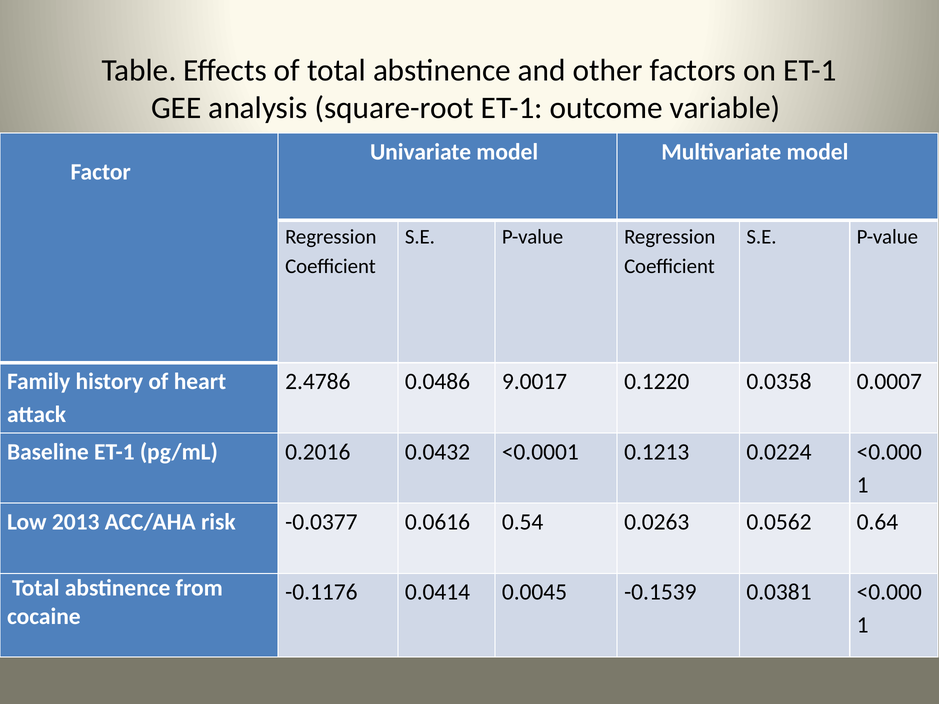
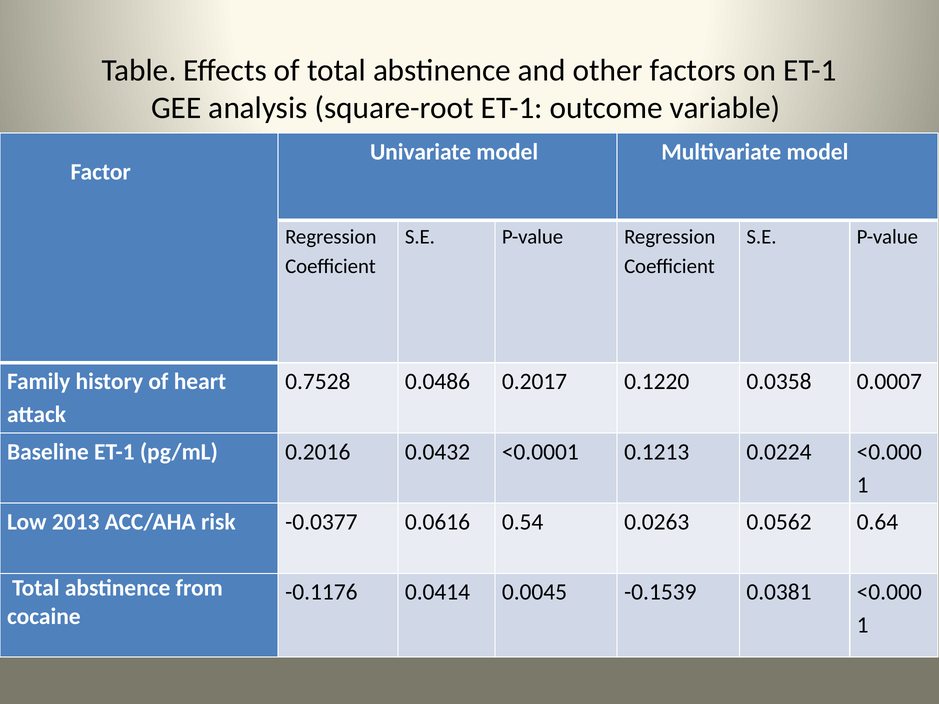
2.4786: 2.4786 -> 0.7528 (318, 382)
9.0017: 9.0017 -> 0.2017 (535, 382)
